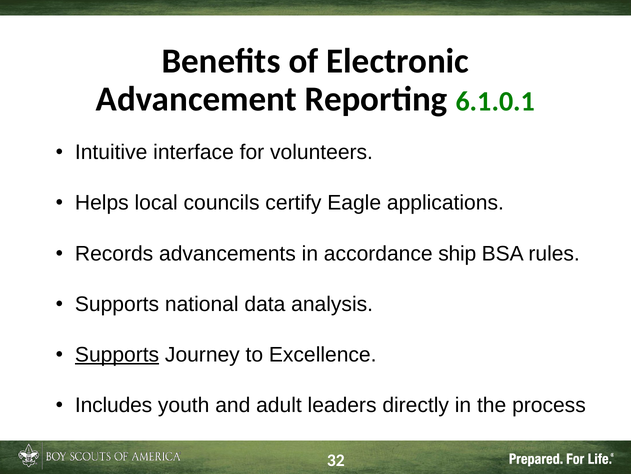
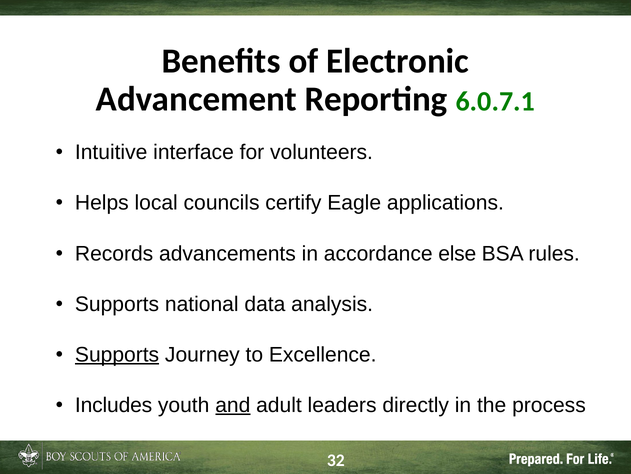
6.1.0.1: 6.1.0.1 -> 6.0.7.1 (495, 101)
ship: ship -> else (457, 253)
and underline: none -> present (233, 405)
